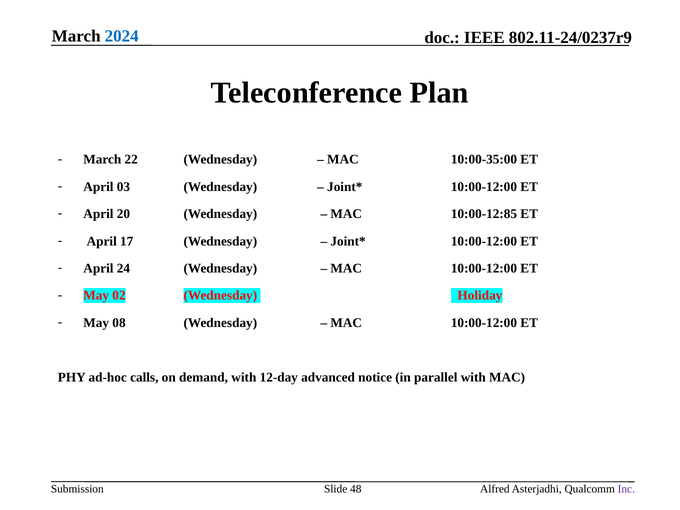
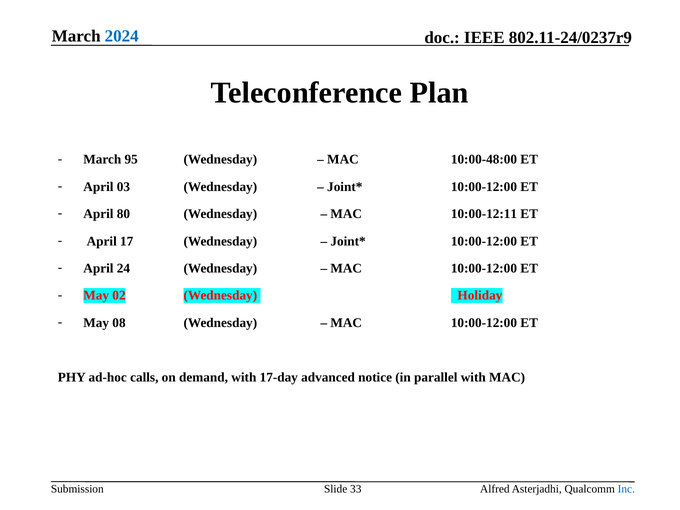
22: 22 -> 95 (131, 160)
10:00-35:00: 10:00-35:00 -> 10:00-48:00 (484, 160)
20: 20 -> 80 (123, 214)
10:00-12:85: 10:00-12:85 -> 10:00-12:11 (484, 214)
12-day: 12-day -> 17-day (279, 377)
48: 48 -> 33 (356, 489)
Inc colour: purple -> blue (626, 489)
